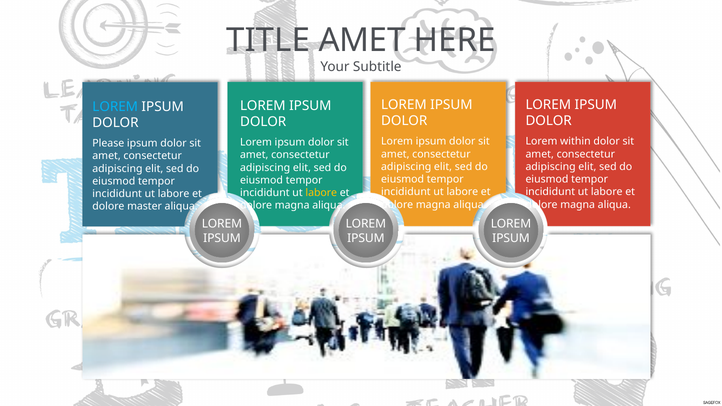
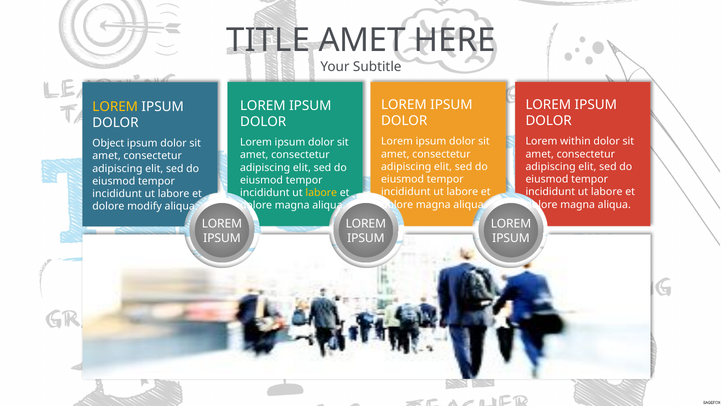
LOREM colour: light blue -> yellow (115, 107)
Please: Please -> Object (108, 143)
master: master -> modify (144, 207)
